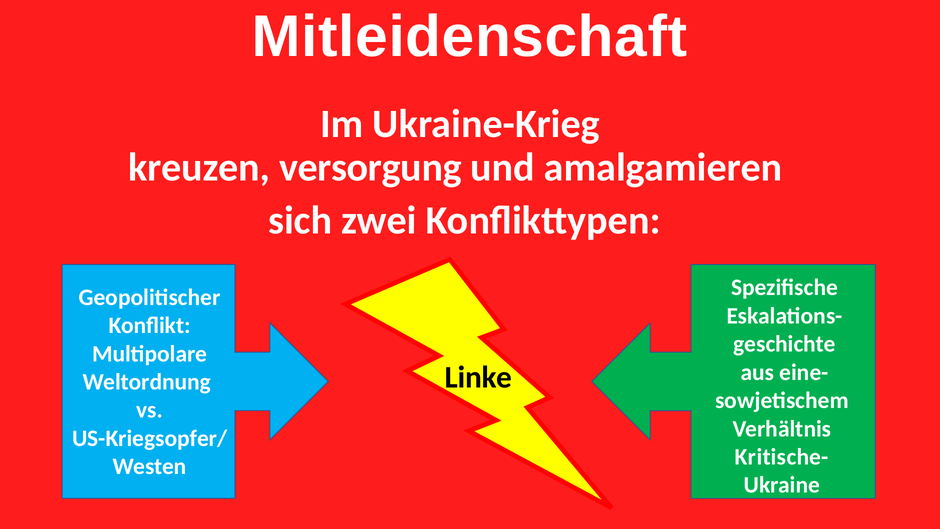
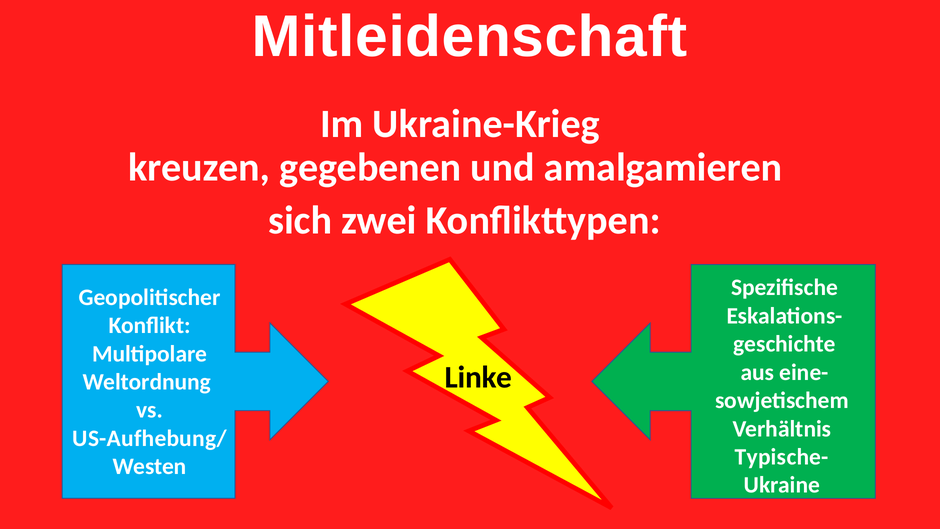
versorgung: versorgung -> gegebenen (370, 167)
US-Kriegsopfer/: US-Kriegsopfer/ -> US-Aufhebung/ (150, 438)
Kritische-: Kritische- -> Typische- (782, 457)
